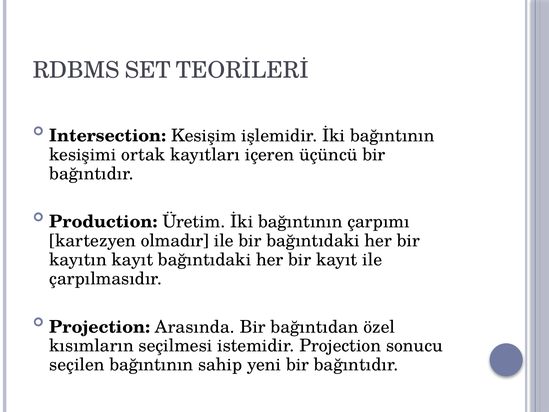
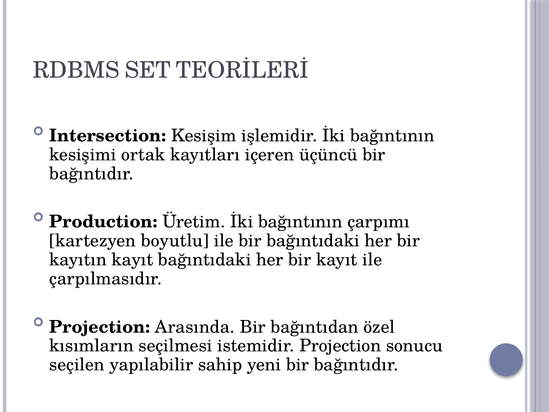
olmadır: olmadır -> boyutlu (175, 241)
seçilen bağıntının: bağıntının -> yapılabilir (151, 365)
